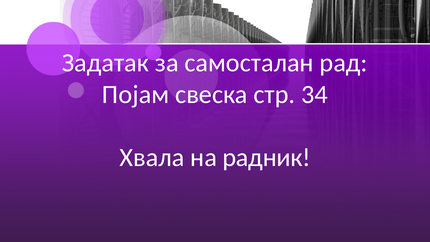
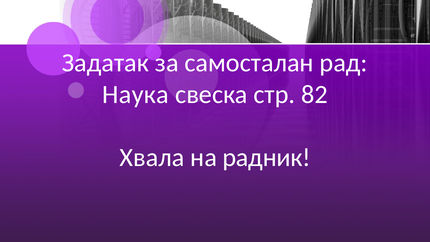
Појам: Појам -> Наука (136, 94)
34: 34 -> 82 (314, 94)
